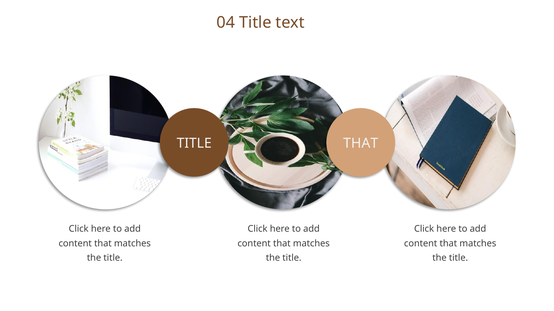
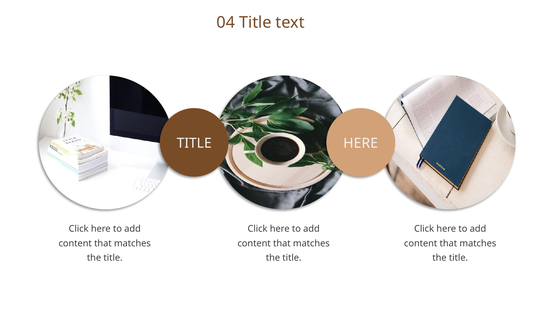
TITLE THAT: THAT -> HERE (361, 144)
